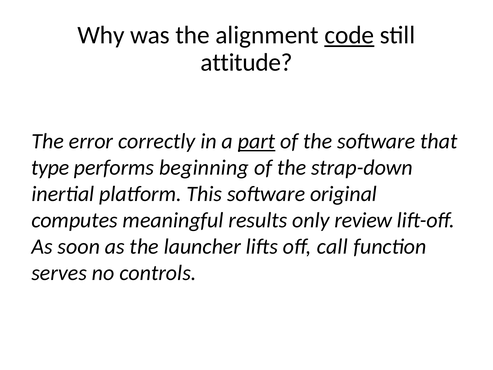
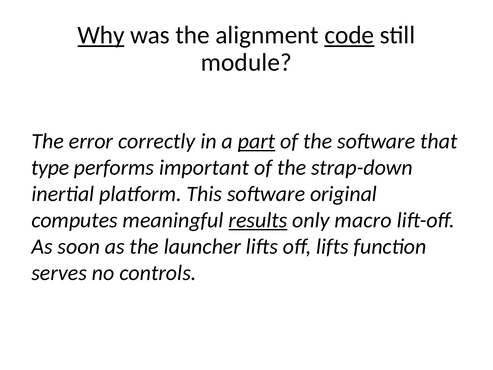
Why underline: none -> present (101, 35)
attitude: attitude -> module (246, 63)
beginning: beginning -> important (204, 168)
results underline: none -> present (258, 220)
review: review -> macro (363, 220)
off call: call -> lifts (332, 246)
